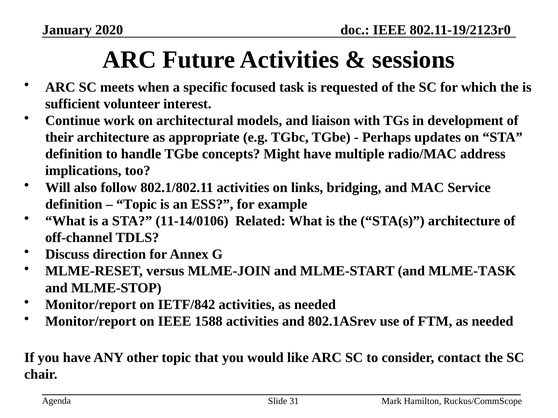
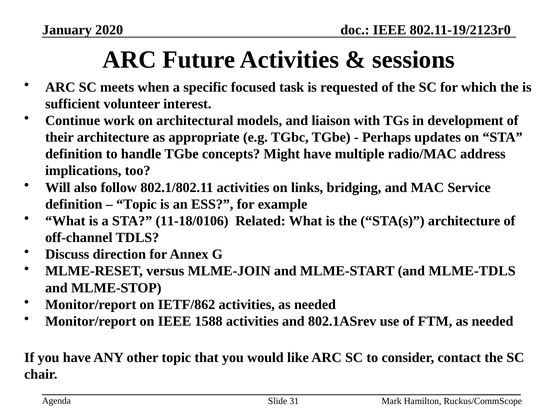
11-14/0106: 11-14/0106 -> 11-18/0106 (192, 221)
MLME-TASK: MLME-TASK -> MLME-TDLS (472, 271)
IETF/842: IETF/842 -> IETF/862 (187, 305)
